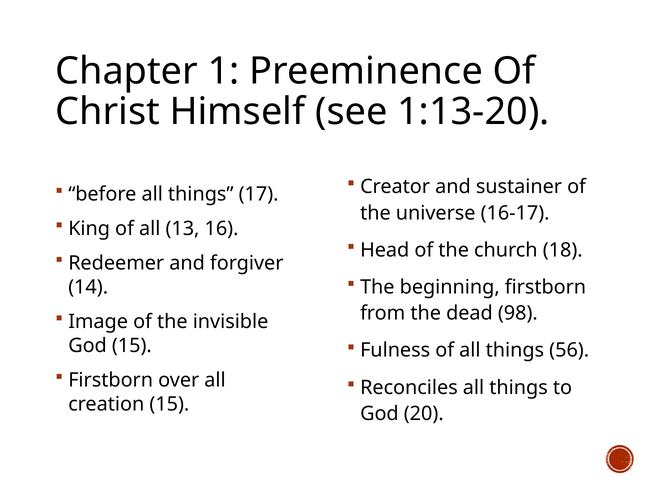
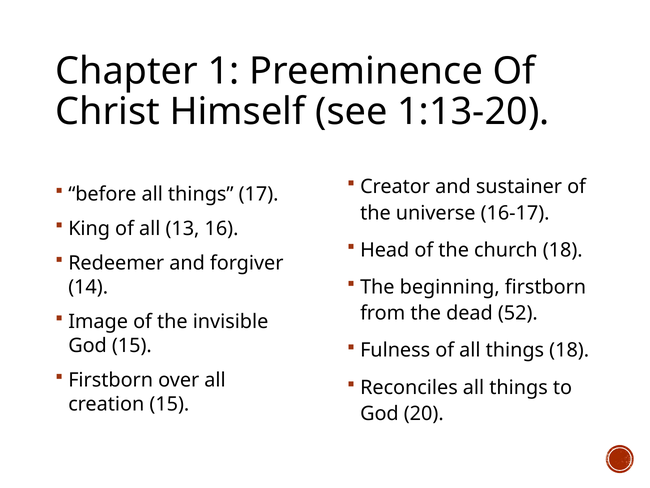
98: 98 -> 52 (518, 313)
things 56: 56 -> 18 (569, 350)
